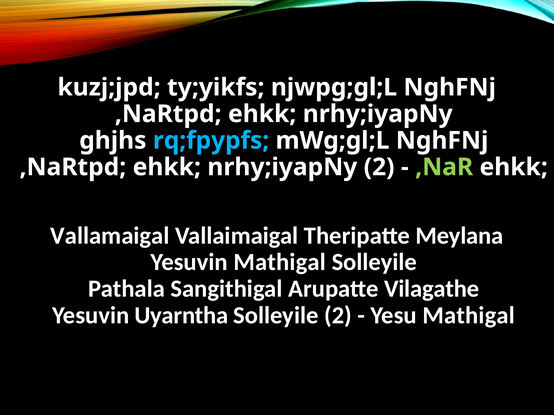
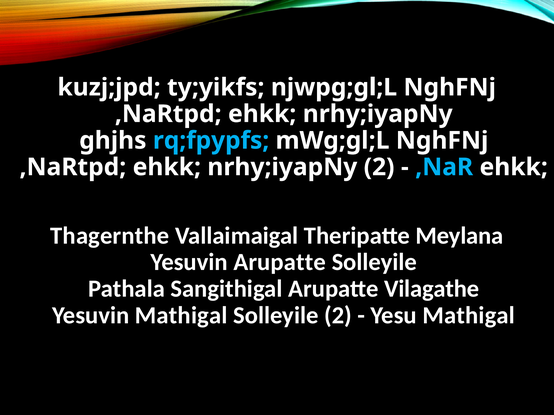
,NaR colour: light green -> light blue (444, 167)
Vallamaigal: Vallamaigal -> Thagernthe (110, 236)
Yesuvin Mathigal: Mathigal -> Arupatte (280, 263)
Yesuvin Uyarntha: Uyarntha -> Mathigal (181, 316)
